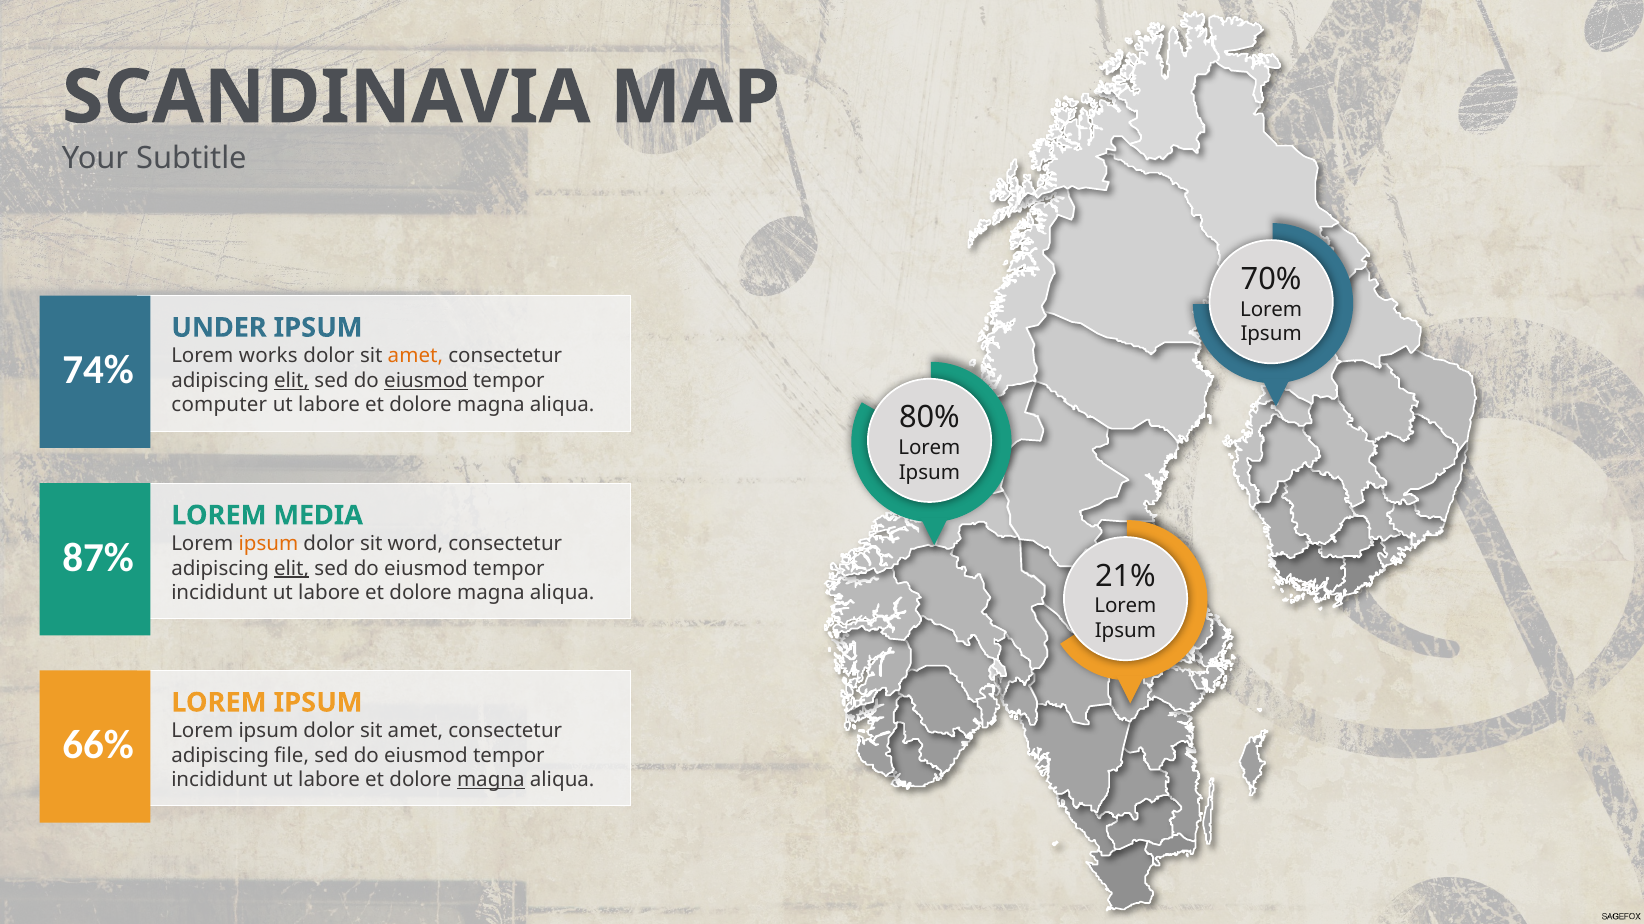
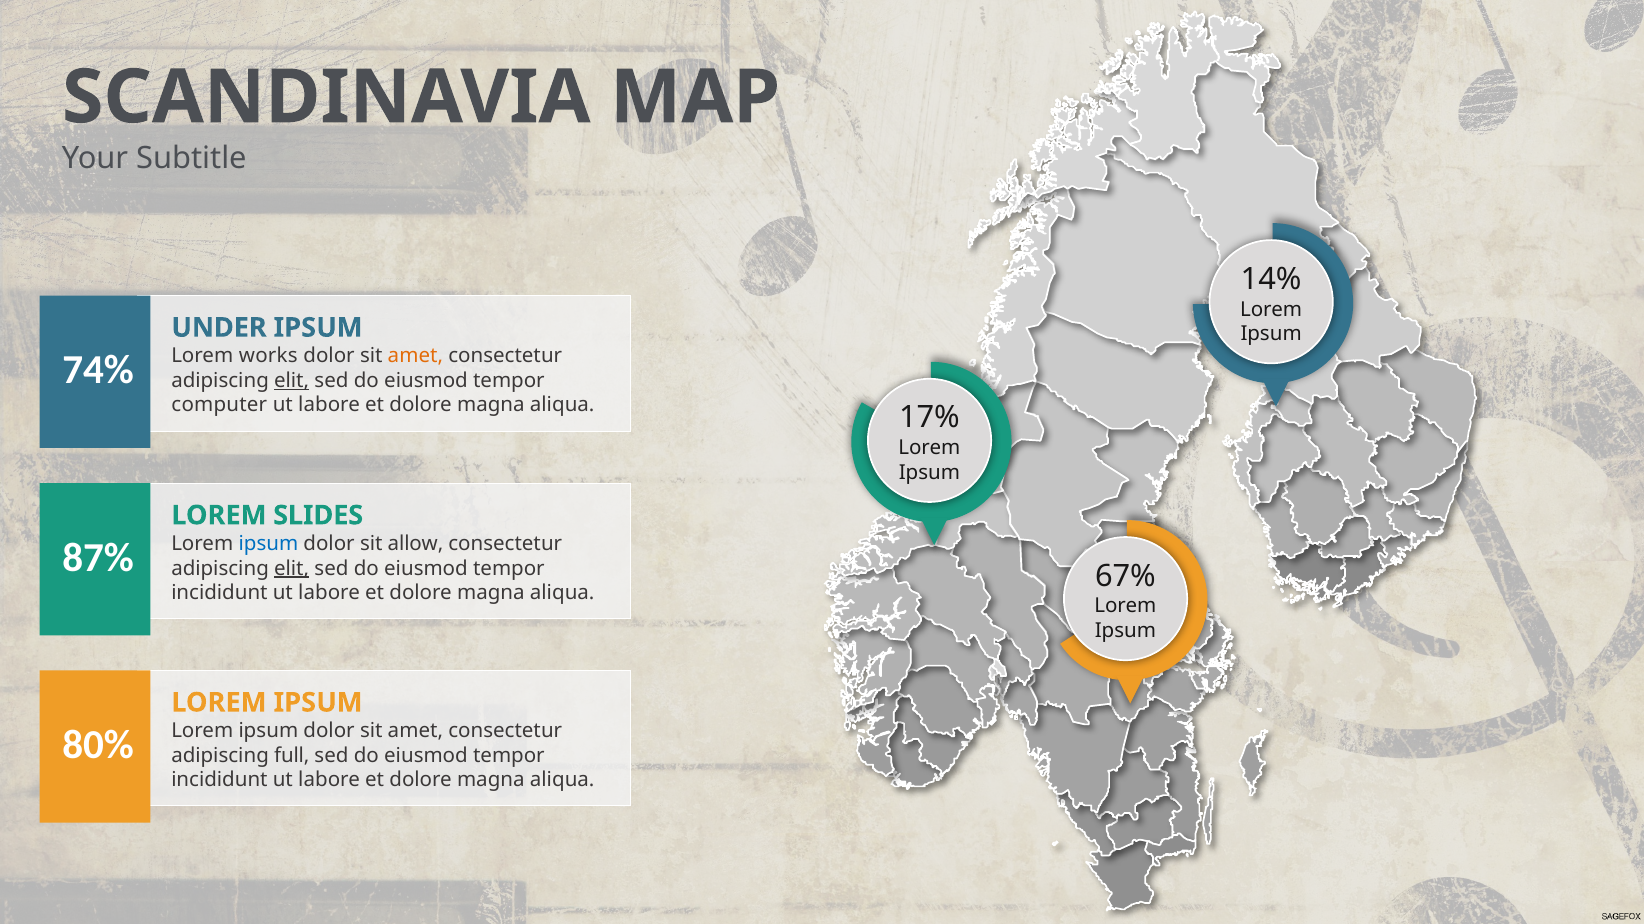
70%: 70% -> 14% (1271, 279)
eiusmod underline: present -> none (426, 381)
80%: 80% -> 17% (929, 418)
MEDIA: MEDIA -> SLIDES (318, 516)
ipsum colour: orange -> blue (268, 544)
word: word -> allow (415, 544)
21%: 21% -> 67% (1125, 577)
66%: 66% -> 80% (98, 746)
file: file -> full (292, 756)
magna underline: present -> none (491, 781)
